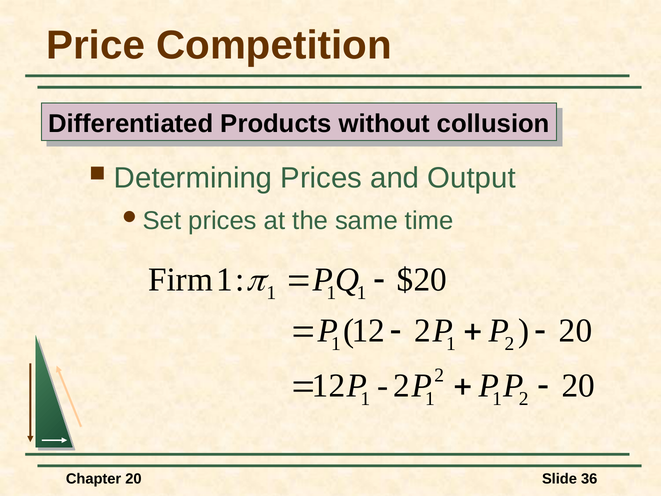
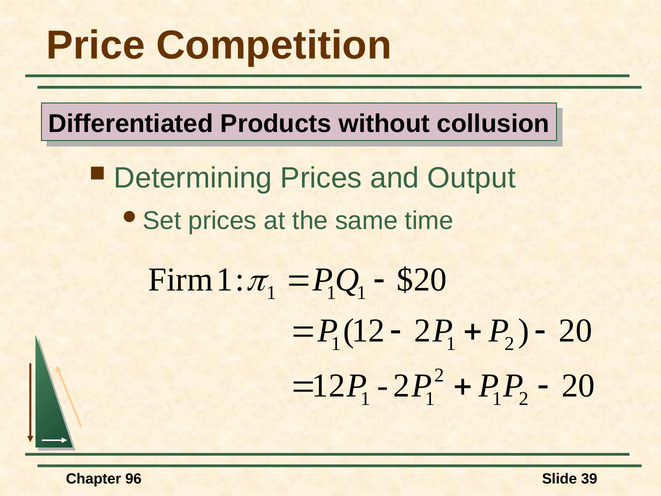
Chapter 20: 20 -> 96 (133, 479)
36: 36 -> 39 (589, 479)
